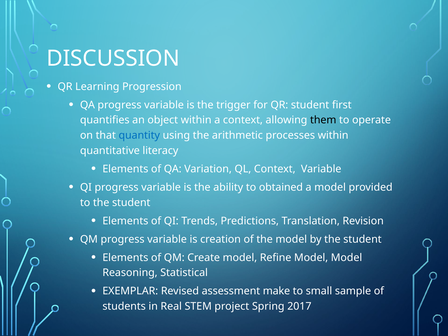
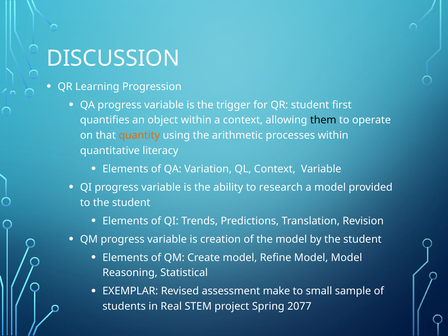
quantity colour: blue -> orange (139, 135)
obtained: obtained -> research (281, 187)
2017: 2017 -> 2077 (299, 306)
